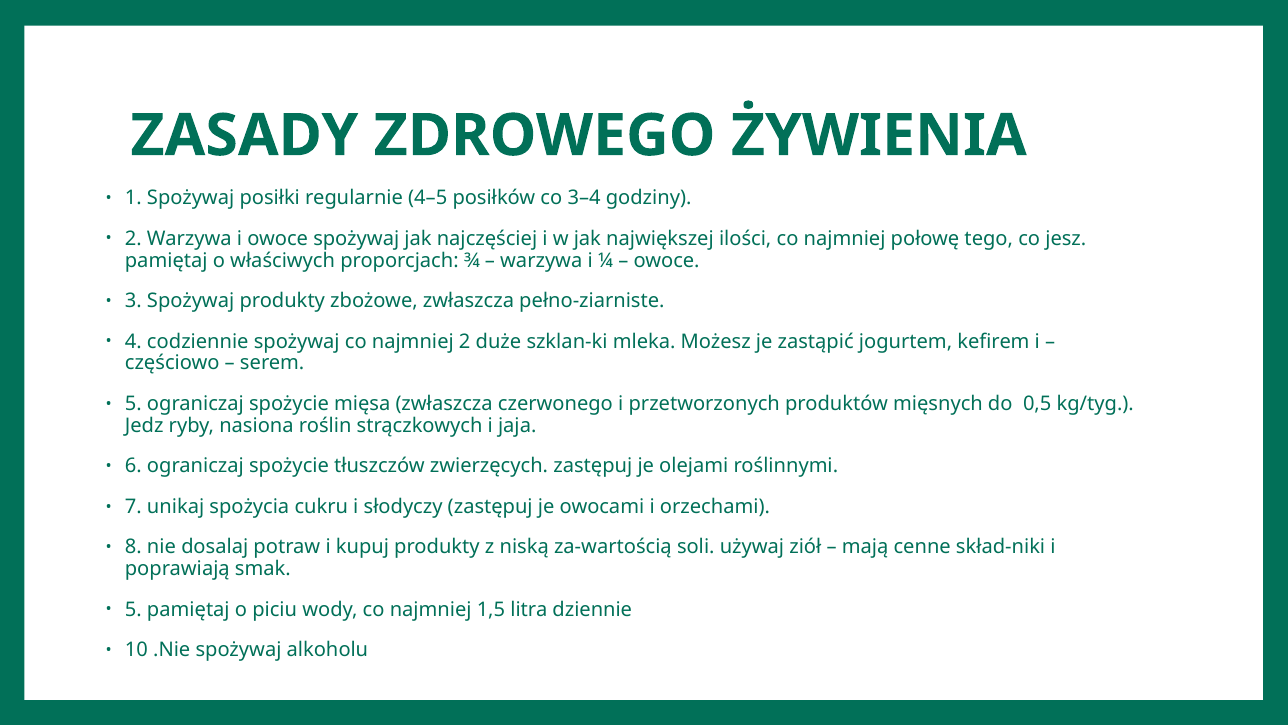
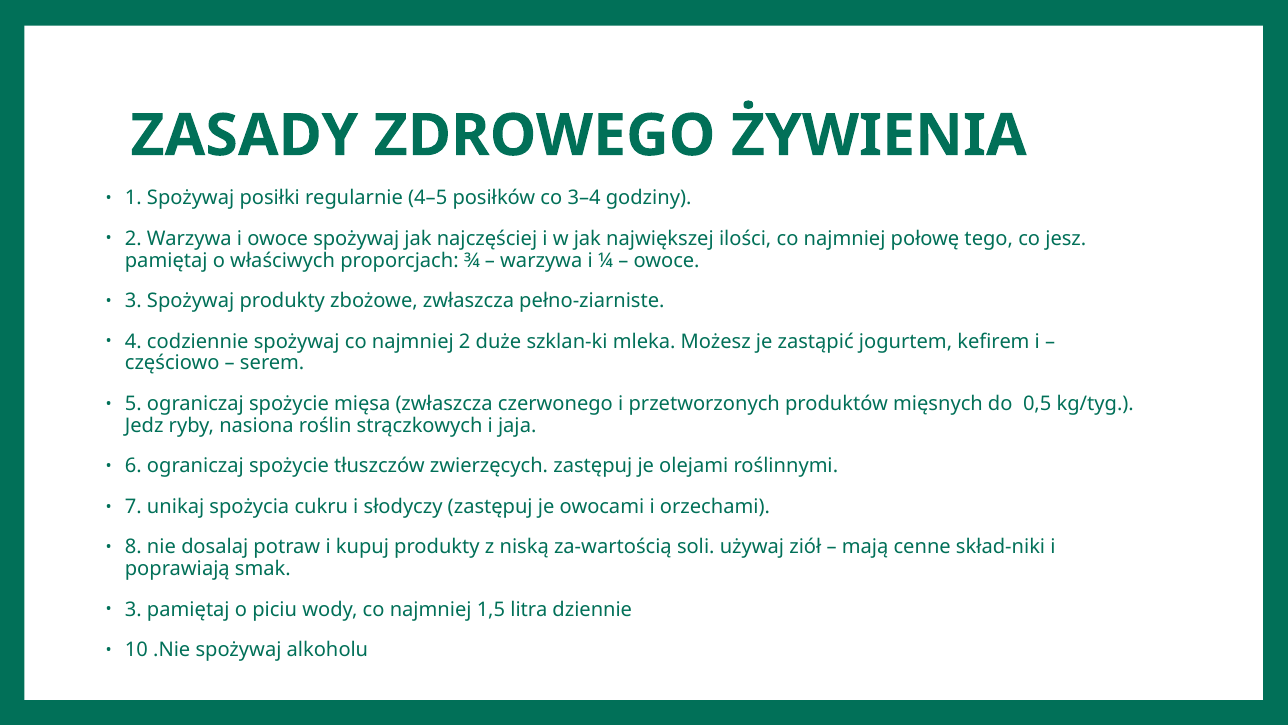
5: 5 -> 3 (133, 609)
